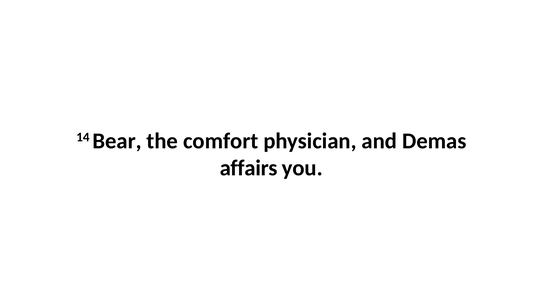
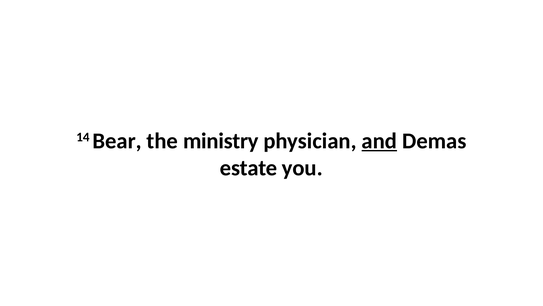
comfort: comfort -> ministry (221, 141)
and underline: none -> present (379, 141)
affairs: affairs -> estate (249, 168)
